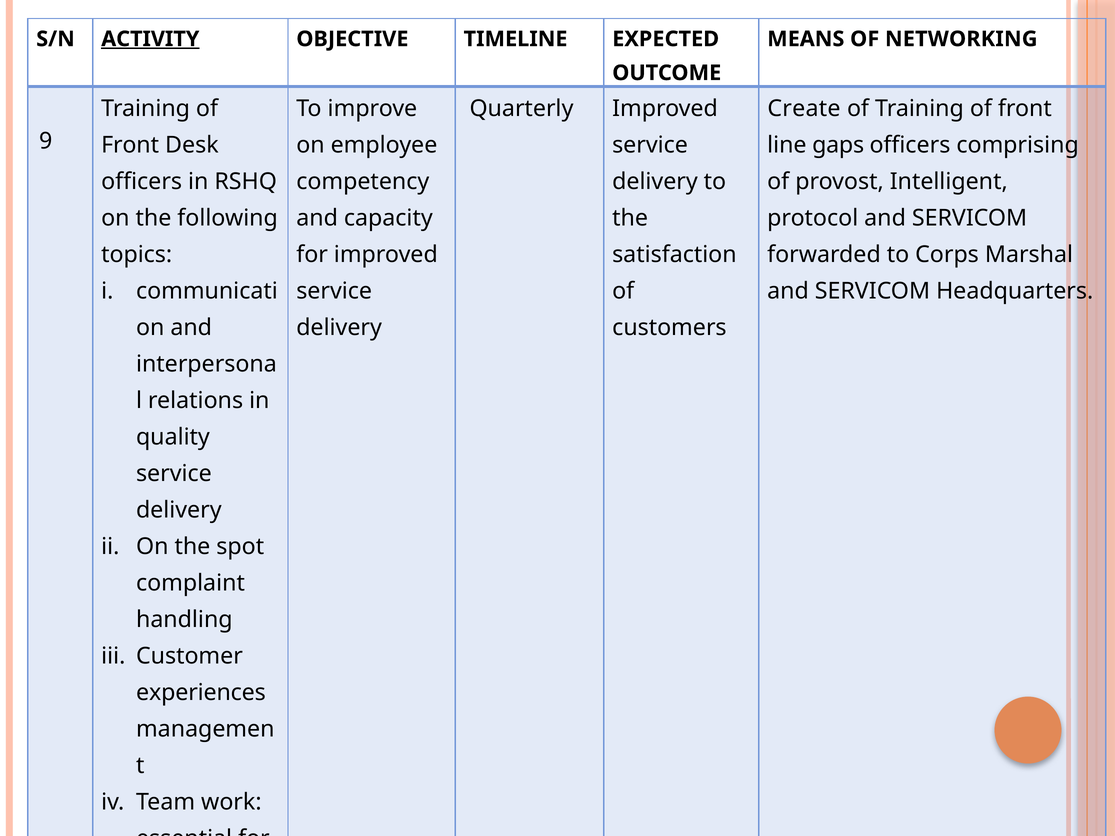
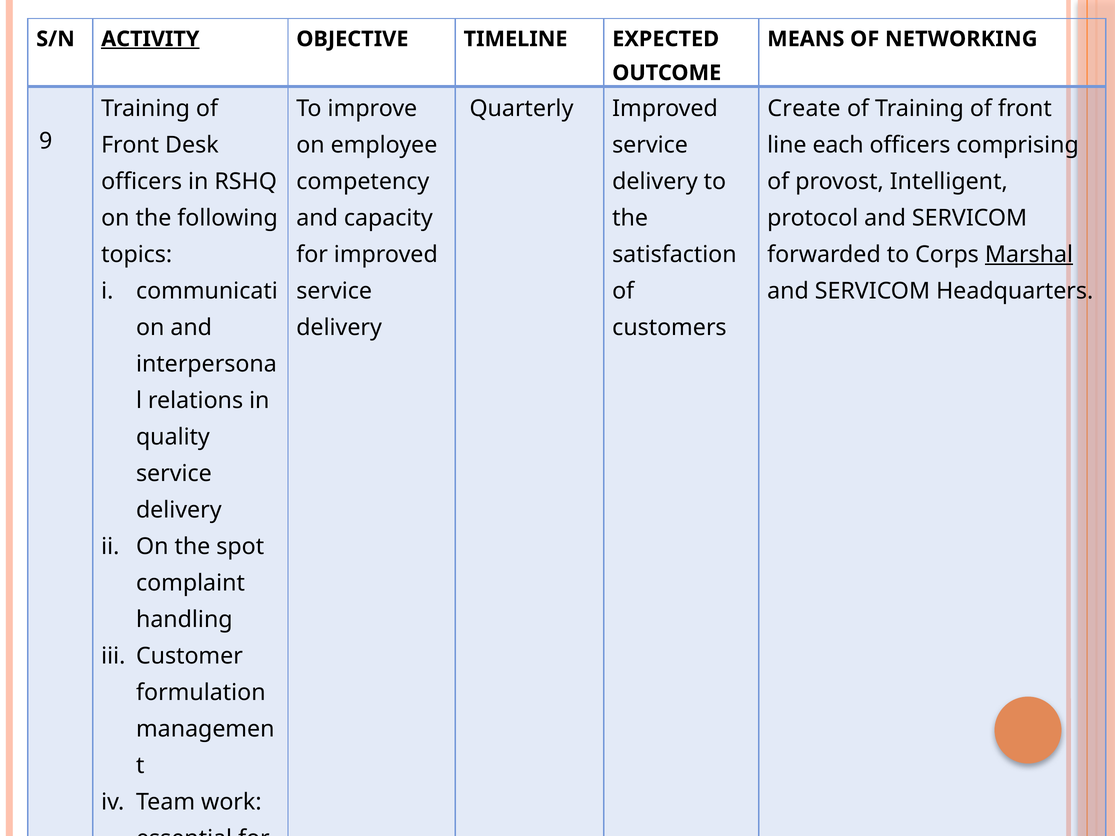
gaps: gaps -> each (838, 145)
Marshal underline: none -> present (1029, 255)
experiences: experiences -> formulation (201, 693)
